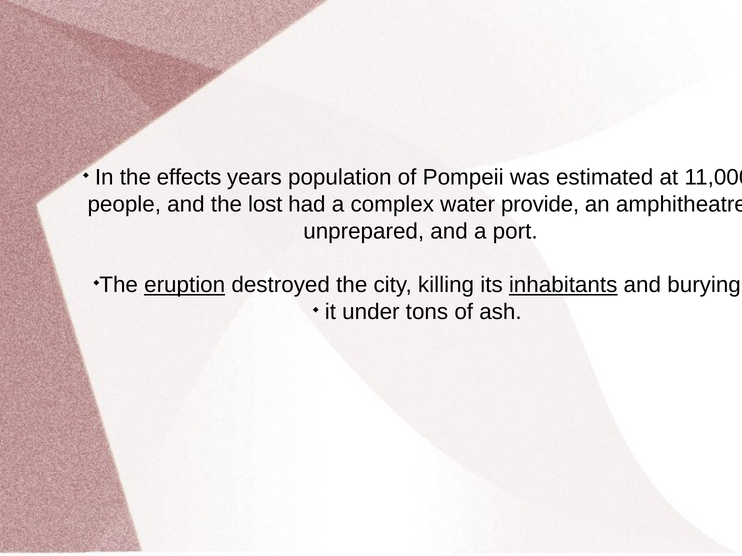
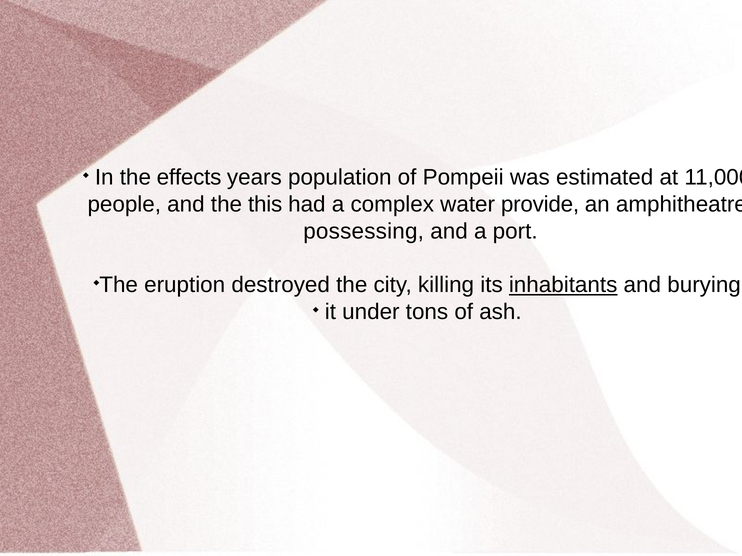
lost: lost -> this (265, 205)
unprepared: unprepared -> possessing (364, 231)
eruption underline: present -> none (185, 285)
